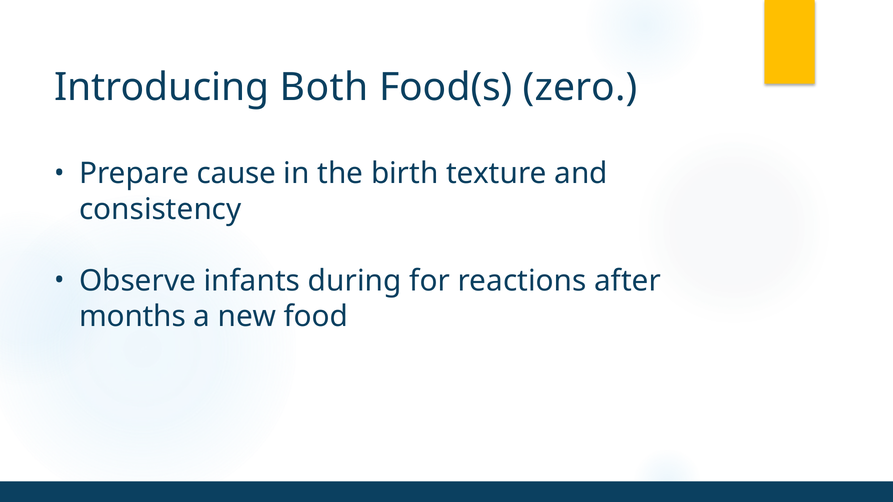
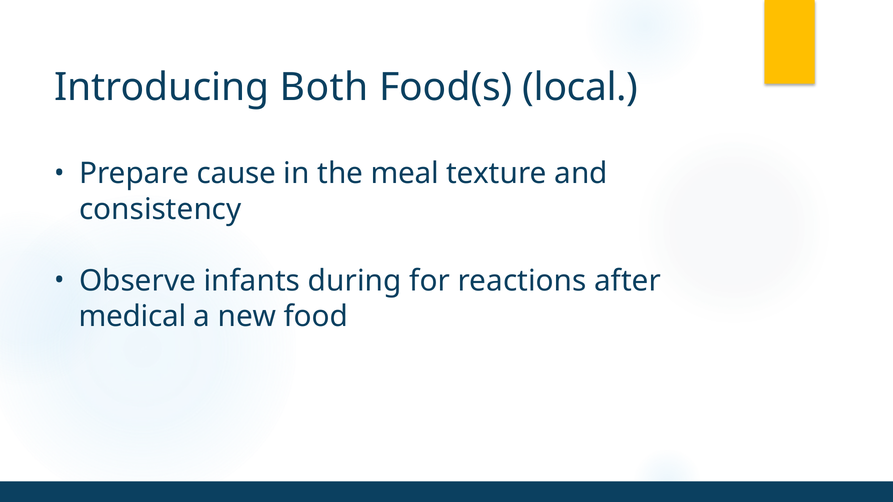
zero: zero -> local (580, 87)
birth: birth -> meal (405, 174)
months: months -> medical (133, 317)
